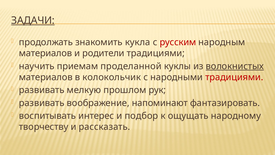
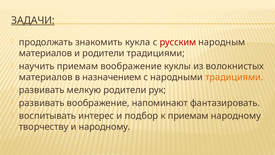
приемам проделанной: проделанной -> воображение (131, 66)
волокнистых underline: present -> none (235, 66)
колокольчик: колокольчик -> назначением (112, 77)
традициями colour: red -> orange (234, 77)
мелкую прошлом: прошлом -> родители (125, 90)
к ощущать: ощущать -> приемам (188, 116)
и рассказать: рассказать -> народному (105, 127)
